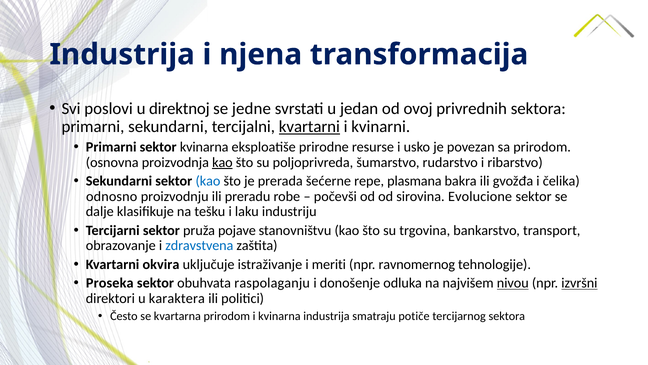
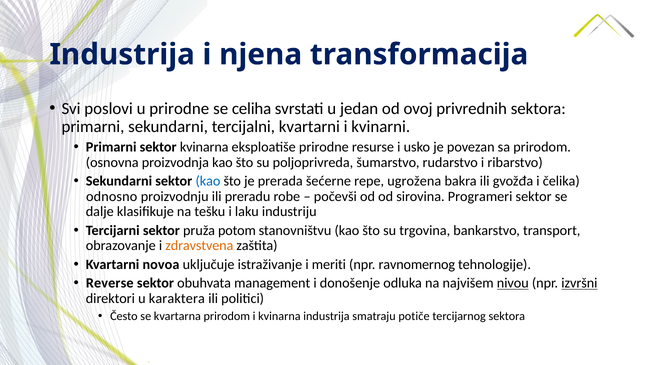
u direktnoj: direktnoj -> prirodne (179, 108)
jedne: jedne -> celiha (252, 108)
kvartarni underline: present -> none (309, 127)
kao underline: present -> none (222, 162)
plasmana: plasmana -> ugrožena (414, 181)
Evolucione: Evolucione -> Programeri (480, 196)
pojave: pojave -> potom (237, 230)
zdravstvena colour: blue -> orange (199, 245)
okvira: okvira -> novoa (161, 264)
Proseka: Proseka -> Reverse (110, 283)
raspolaganju: raspolaganju -> management (272, 283)
